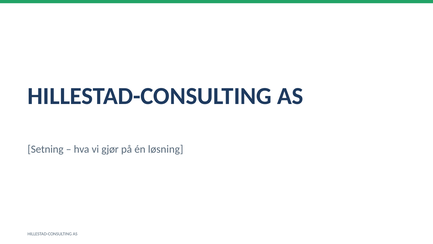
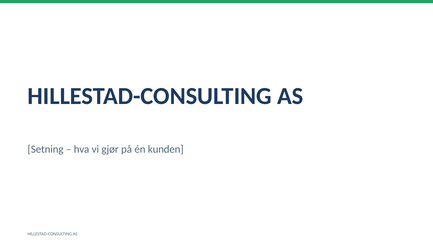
løsning: løsning -> kunden (166, 149)
